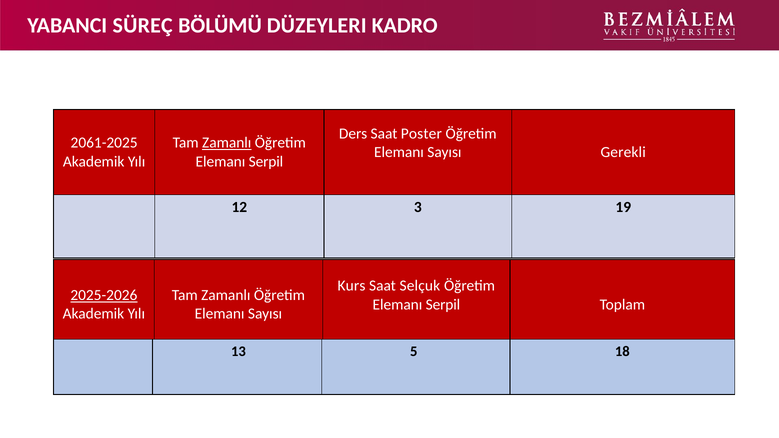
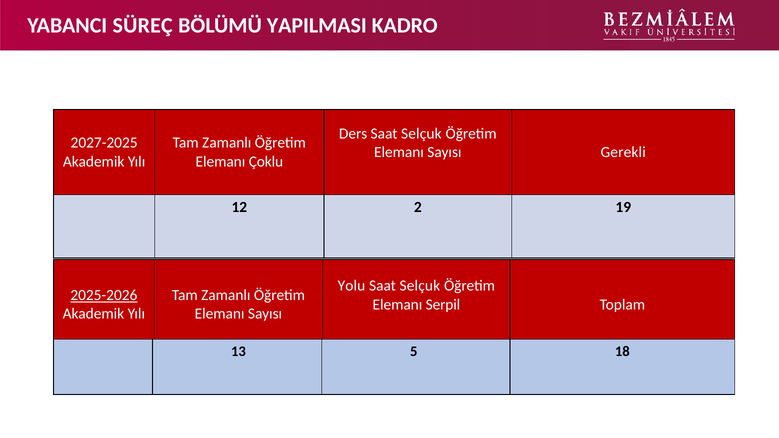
DÜZEYLERI: DÜZEYLERI -> YAPILMASI (317, 26)
Ders Saat Poster: Poster -> Selçuk (421, 134)
2061-2025: 2061-2025 -> 2027-2025 (104, 143)
Zamanlı underline: present -> none (227, 143)
Serpil: Serpil -> Çoklu (266, 162)
3: 3 -> 2 (418, 207)
Kurs: Kurs -> Yolu (351, 286)
